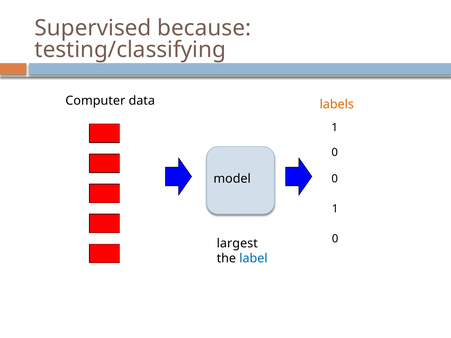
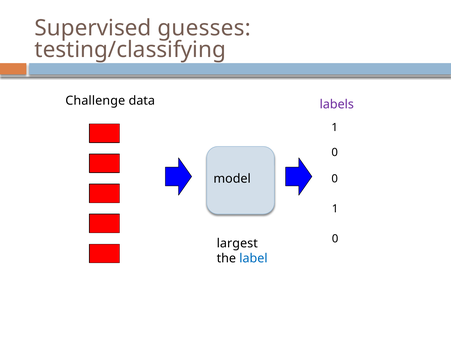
because: because -> guesses (204, 28)
Computer: Computer -> Challenge (95, 101)
labels colour: orange -> purple (337, 105)
